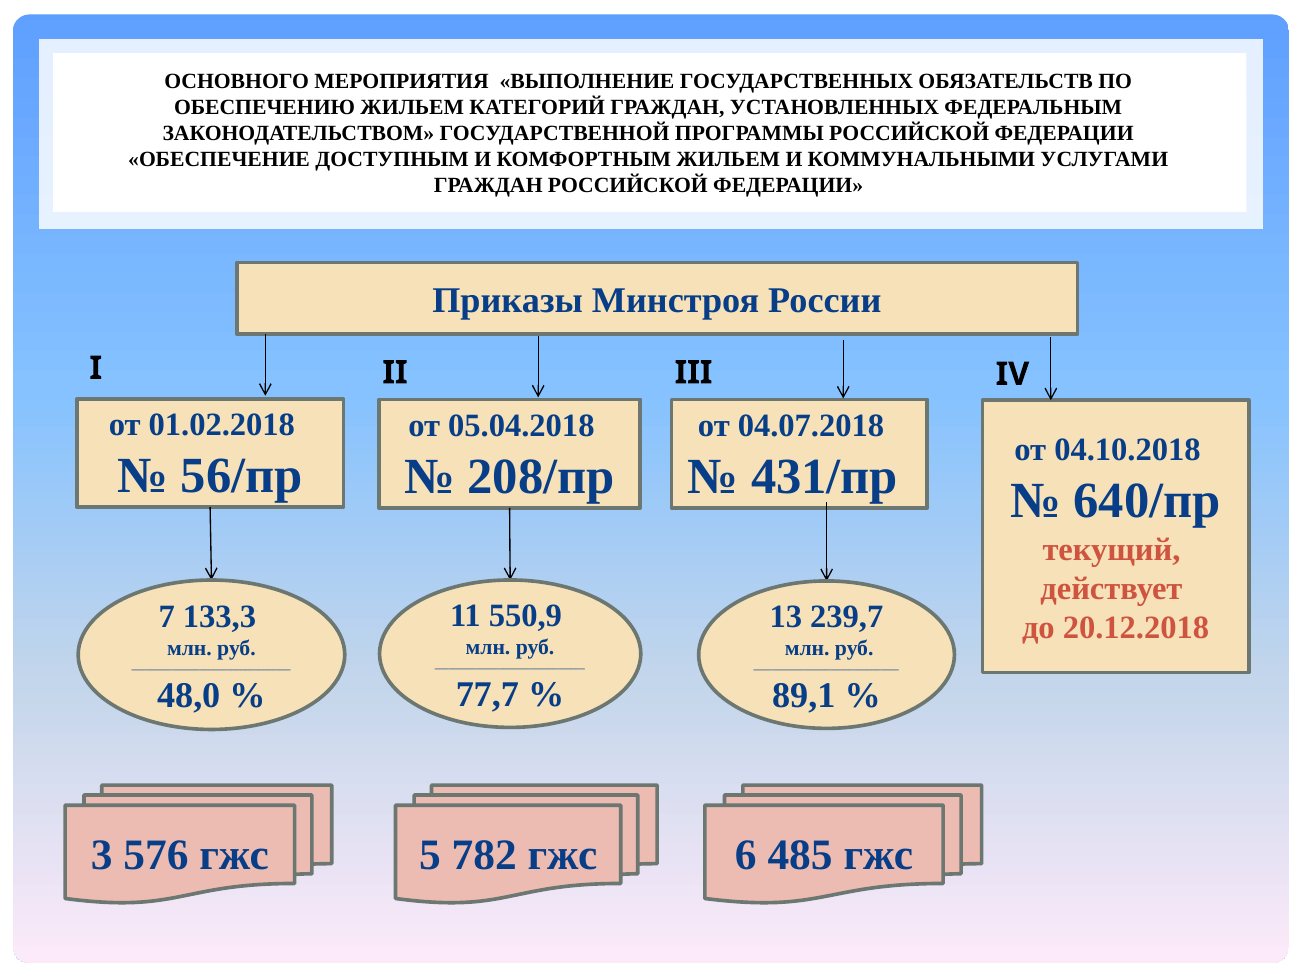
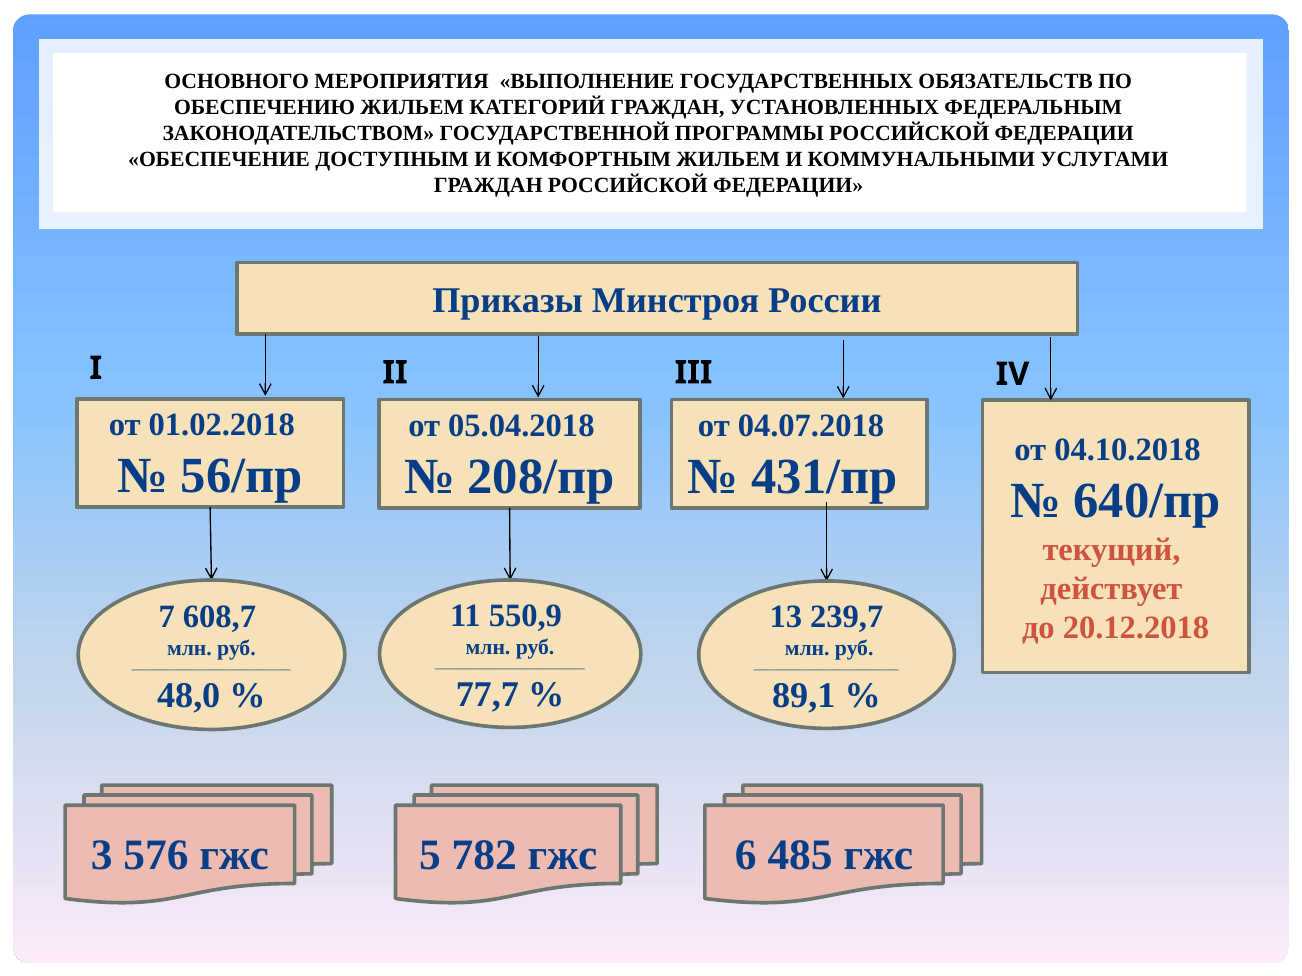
133,3: 133,3 -> 608,7 (219, 617)
